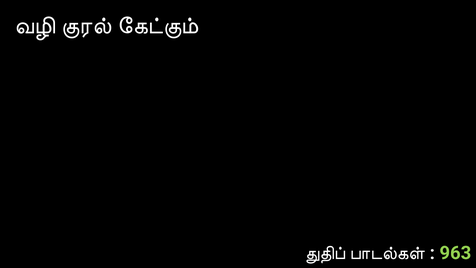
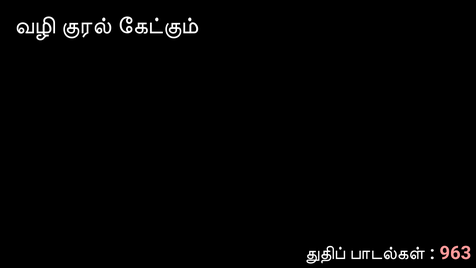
963 colour: light green -> pink (455, 253)
